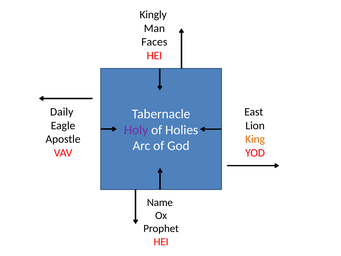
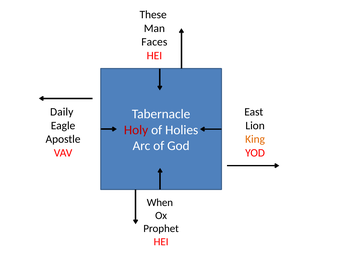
Kingly: Kingly -> These (153, 15)
Holy colour: purple -> red (136, 130)
Name: Name -> When (160, 202)
